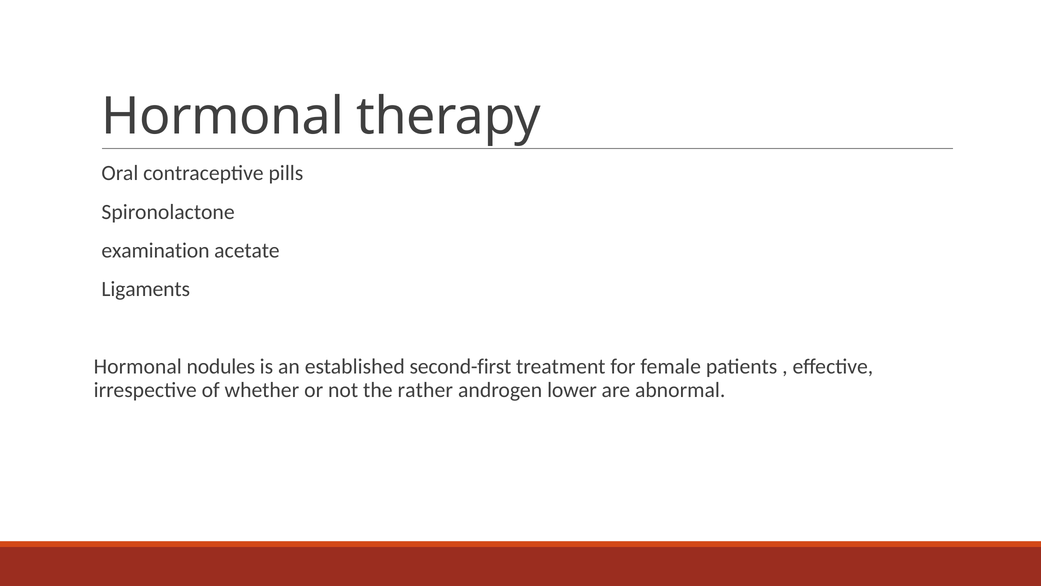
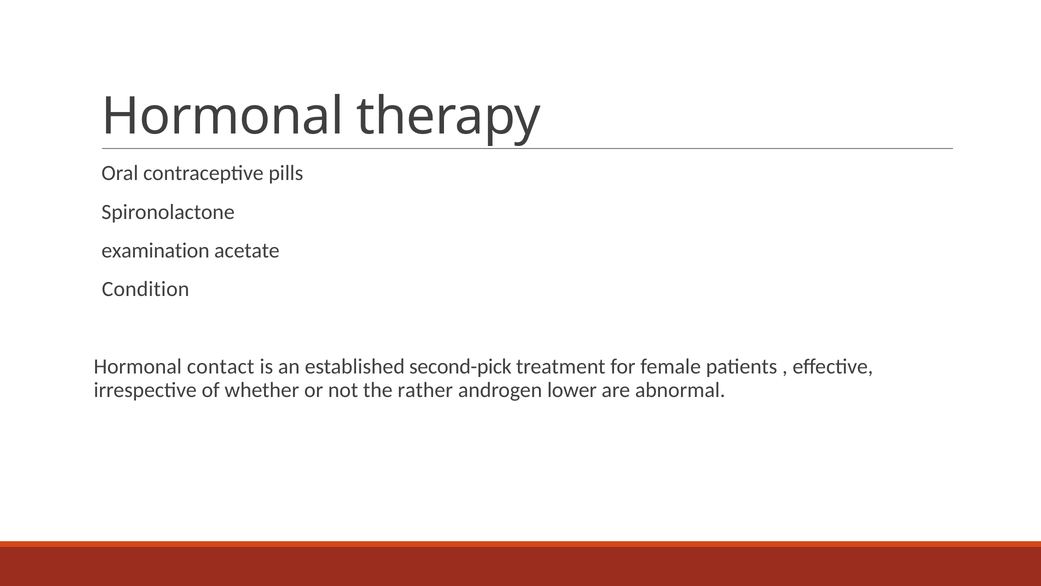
Ligaments: Ligaments -> Condition (146, 289)
nodules: nodules -> contact (221, 366)
second-first: second-first -> second-pick (460, 366)
